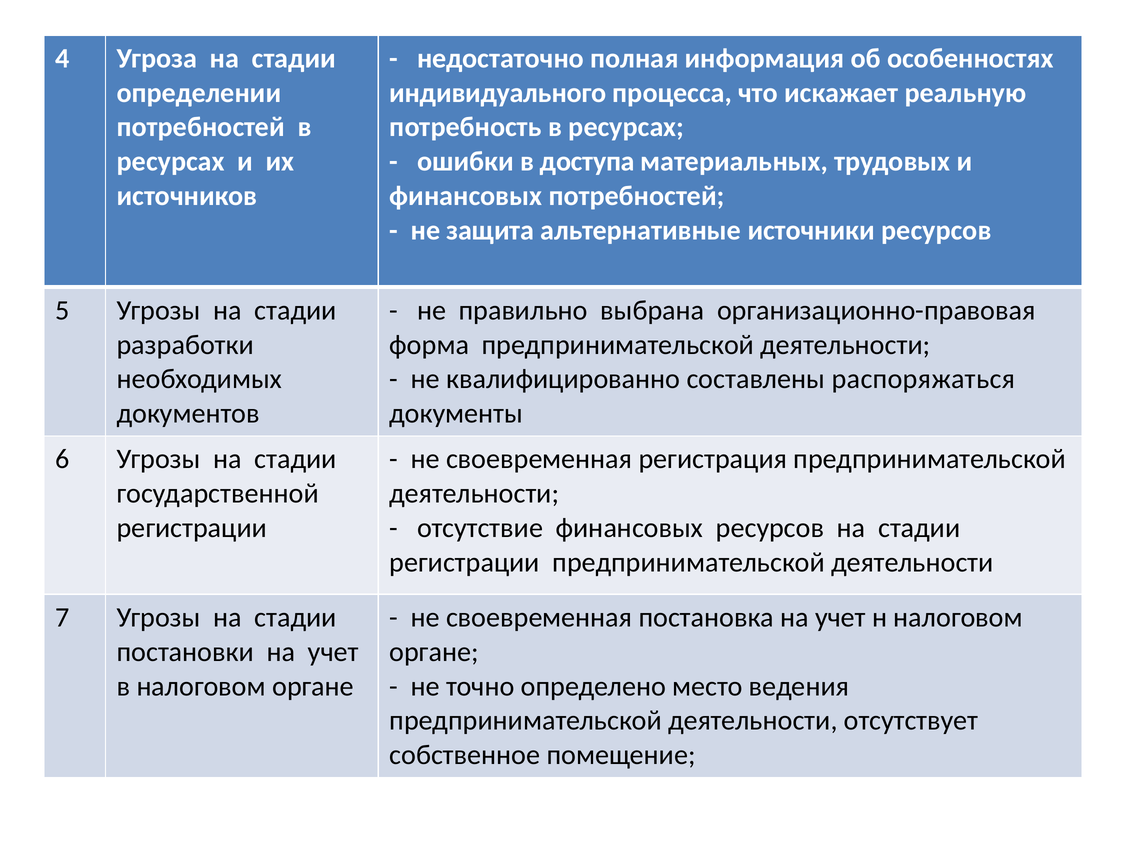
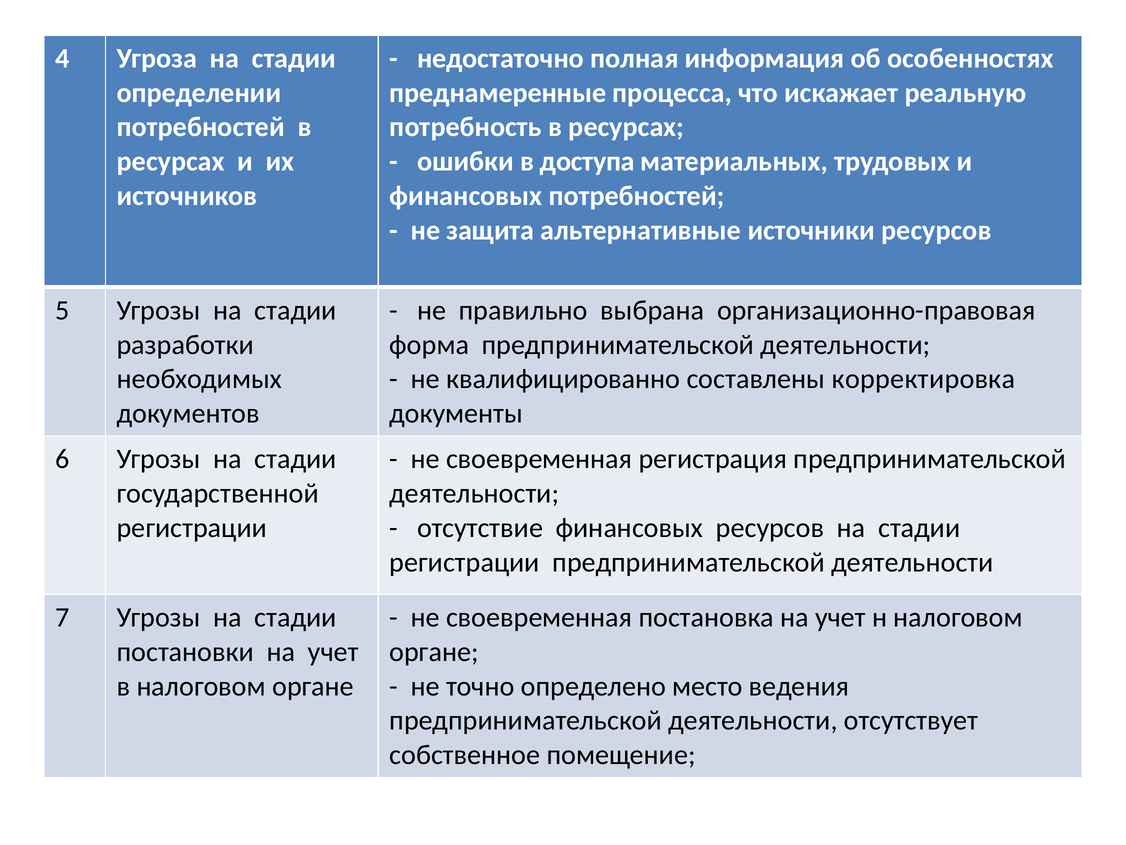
индивидуального: индивидуального -> преднамеренные (498, 93)
распоряжаться: распоряжаться -> корректировка (924, 379)
